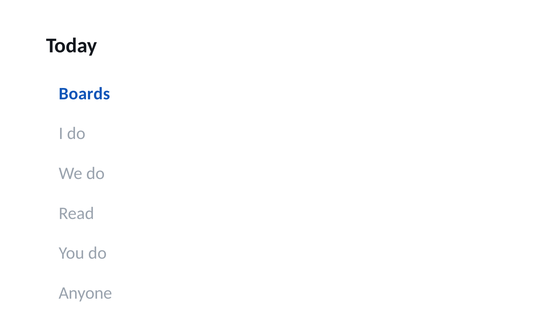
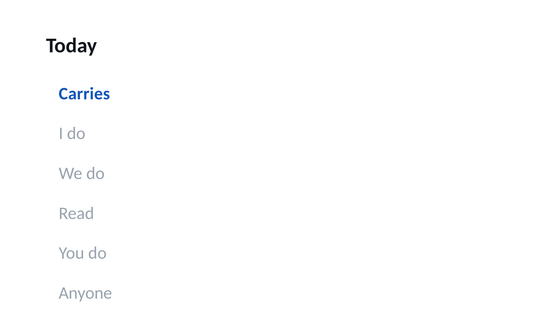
Boards: Boards -> Carries (84, 94)
